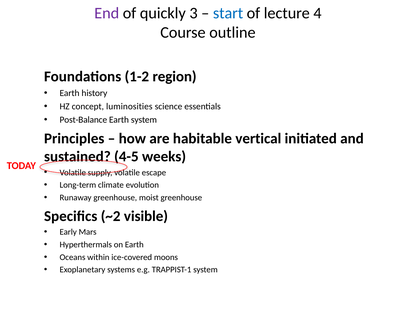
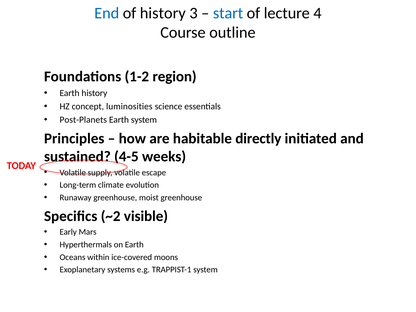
End colour: purple -> blue (107, 13)
of quickly: quickly -> history (163, 13)
Post-Balance: Post-Balance -> Post-Planets (83, 120)
vertical: vertical -> directly (258, 139)
